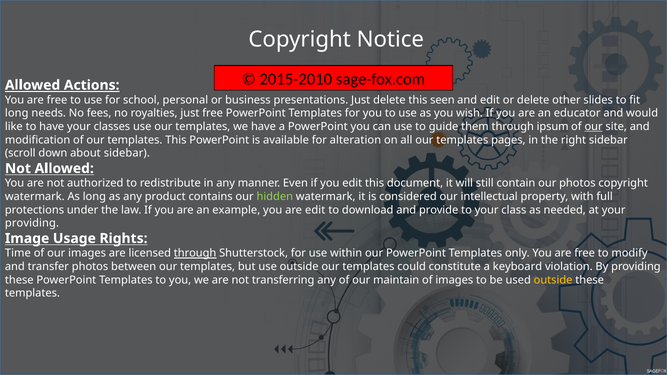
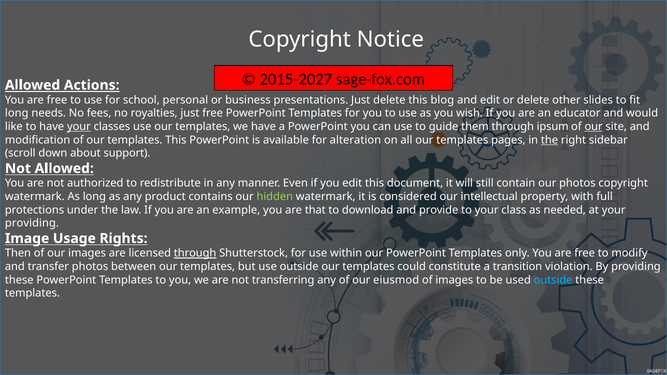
2015-2010: 2015-2010 -> 2015-2027 (296, 79)
seen: seen -> blog (442, 100)
your underline: none -> present (79, 127)
the underline: none -> present (550, 140)
about sidebar: sidebar -> support (127, 153)
are edit: edit -> that (315, 210)
Time: Time -> Then (18, 253)
keyboard: keyboard -> transition (518, 267)
maintain: maintain -> eiusmod (396, 280)
outside colour: yellow -> light blue (553, 280)
